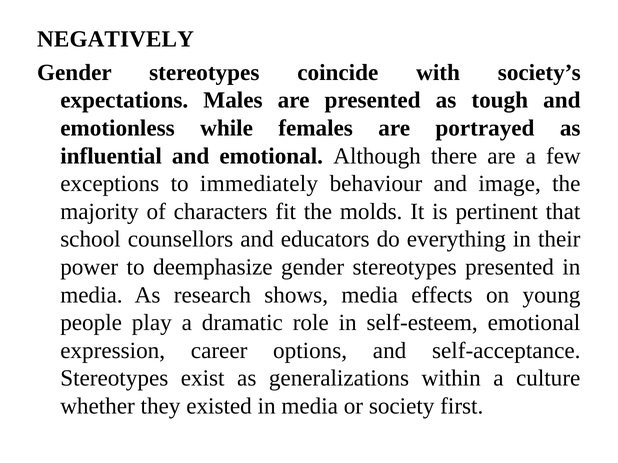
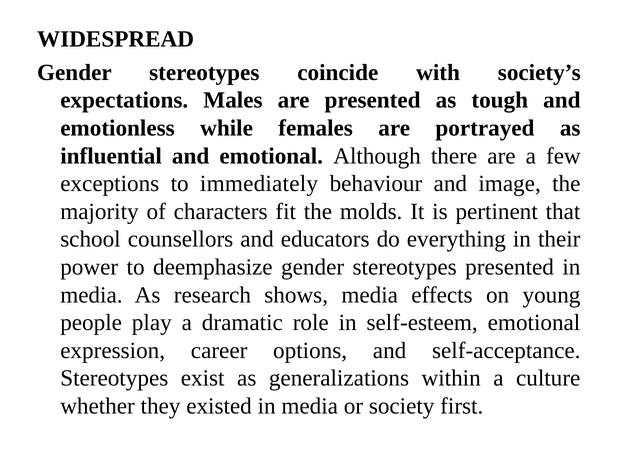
NEGATIVELY: NEGATIVELY -> WIDESPREAD (116, 39)
